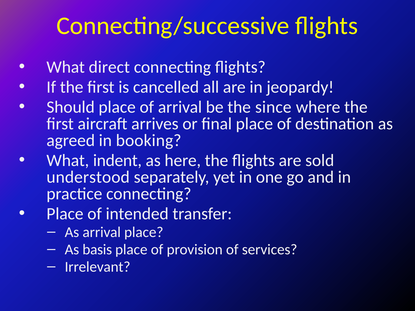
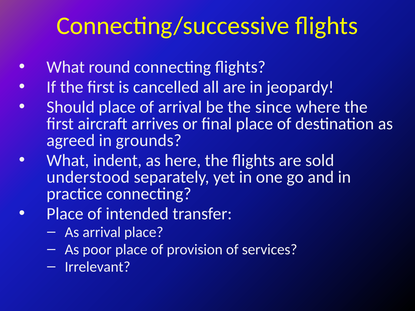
direct: direct -> round (109, 67)
booking: booking -> grounds (149, 141)
basis: basis -> poor (97, 250)
